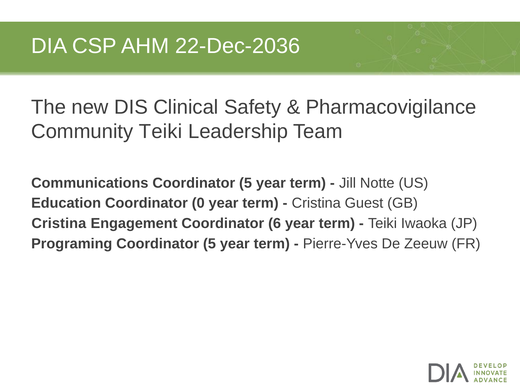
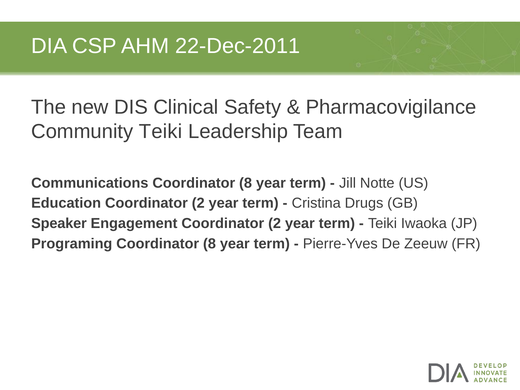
22-Dec-2036: 22-Dec-2036 -> 22-Dec-2011 (238, 46)
Communications Coordinator 5: 5 -> 8 (246, 183)
Education Coordinator 0: 0 -> 2 (198, 203)
Guest: Guest -> Drugs (364, 203)
Cristina: Cristina -> Speaker (59, 223)
Engagement Coordinator 6: 6 -> 2 (275, 223)
Programing Coordinator 5: 5 -> 8 (209, 244)
